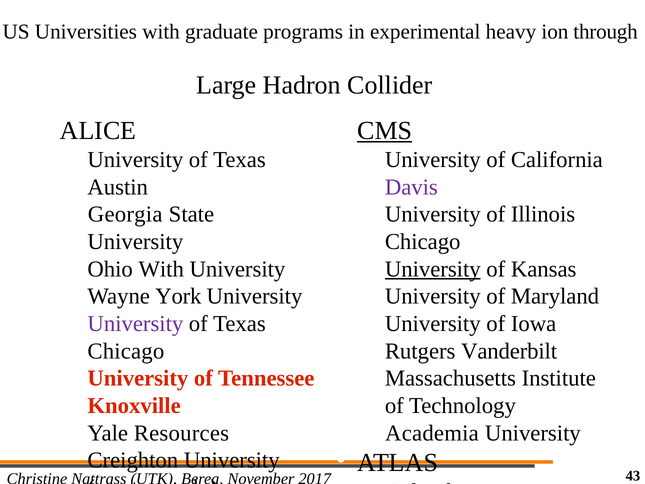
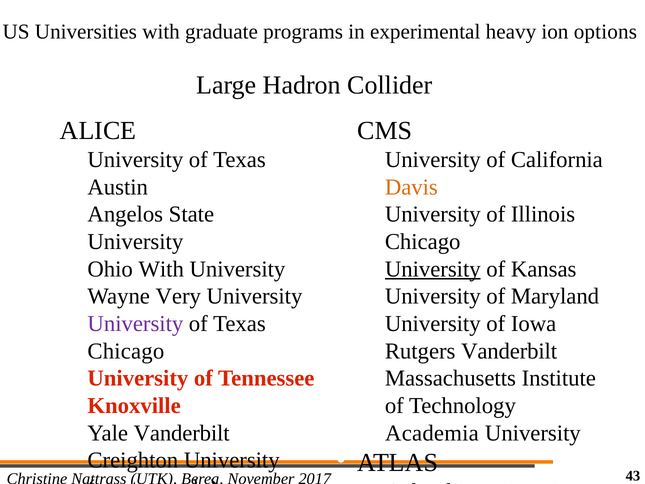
through: through -> options (605, 32)
CMS underline: present -> none (385, 131)
Davis colour: purple -> orange (411, 187)
Georgia: Georgia -> Angelos (125, 214)
York: York -> Very (178, 296)
Yale Resources: Resources -> Vanderbilt (182, 433)
